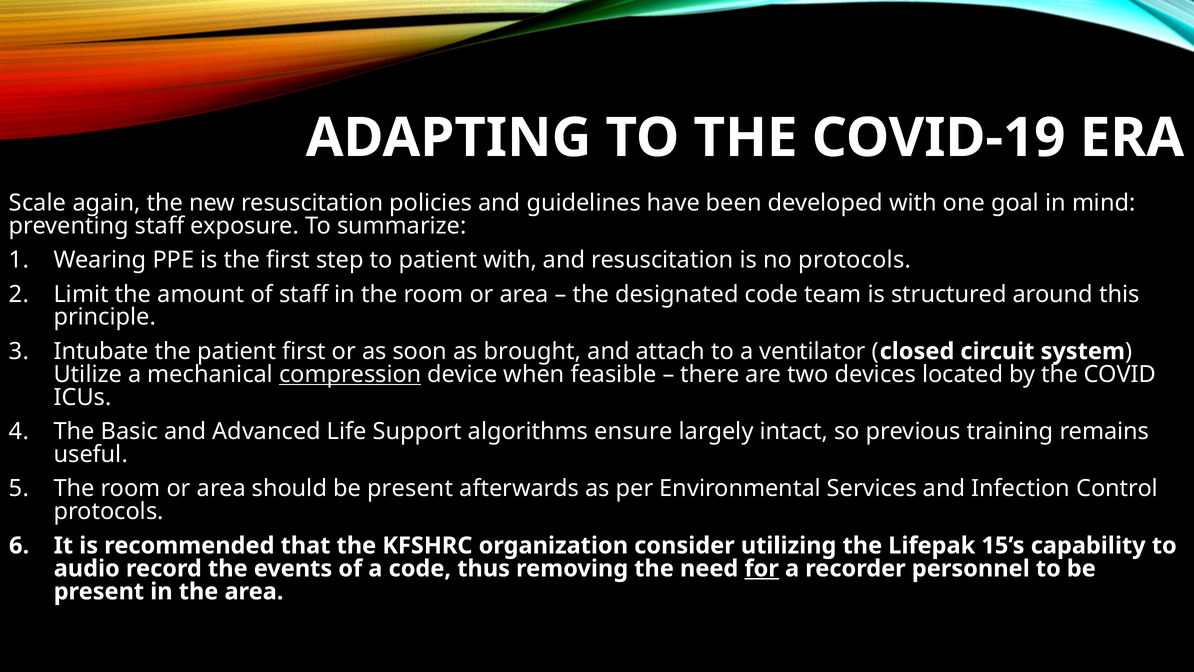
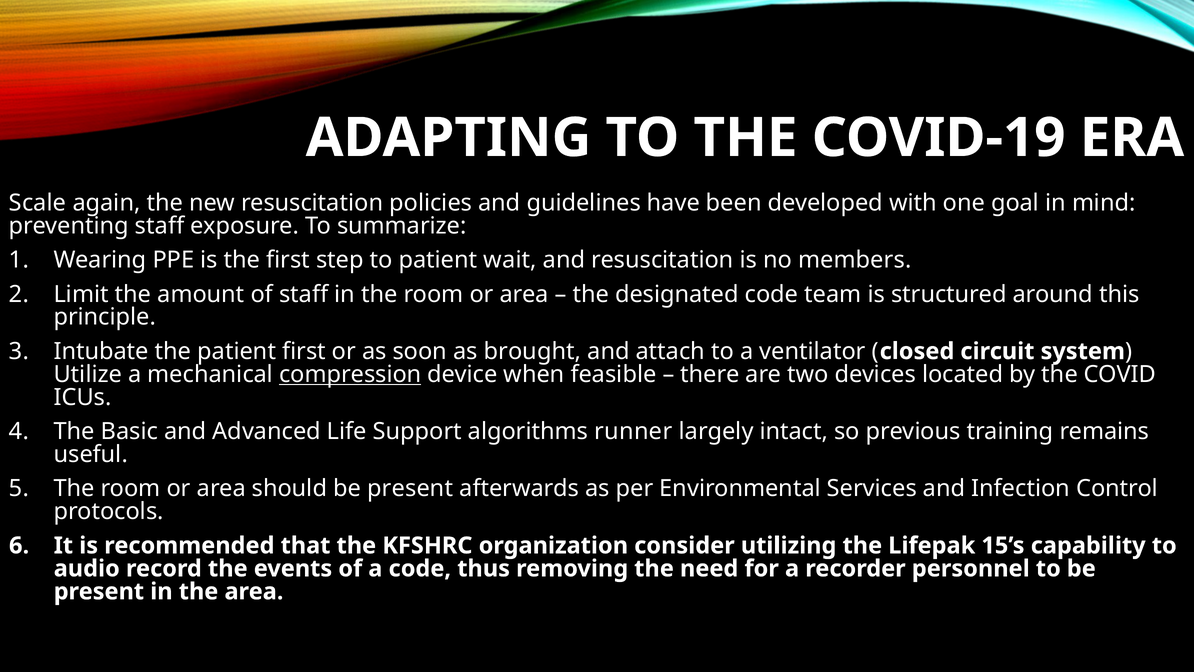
patient with: with -> wait (510, 260)
no protocols: protocols -> members (855, 260)
ensure: ensure -> runner (633, 431)
for underline: present -> none (762, 568)
